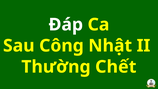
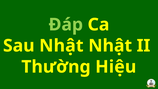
Đáp colour: white -> light green (66, 25)
Sau Công: Công -> Nhật (61, 46)
Chết: Chết -> Hiệu (116, 67)
